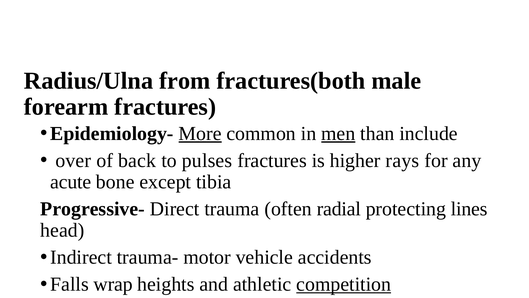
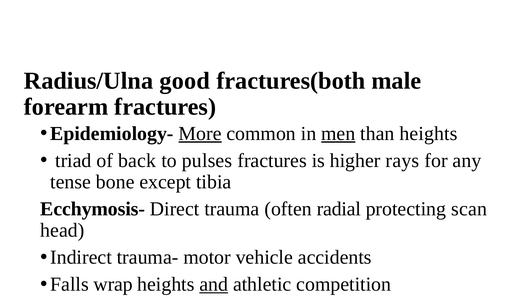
from: from -> good (185, 81)
than include: include -> heights (429, 133)
over: over -> triad (73, 160)
acute: acute -> tense (71, 182)
Progressive-: Progressive- -> Ecchymosis- (93, 209)
lines: lines -> scan (469, 209)
and underline: none -> present (214, 284)
competition underline: present -> none (344, 284)
